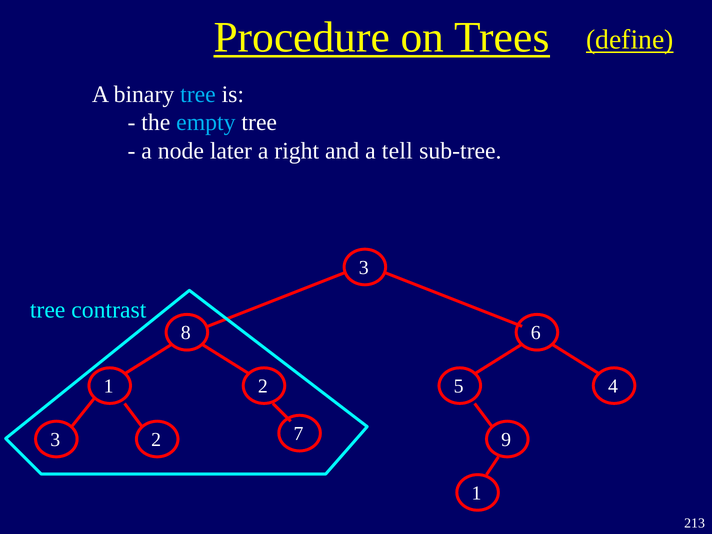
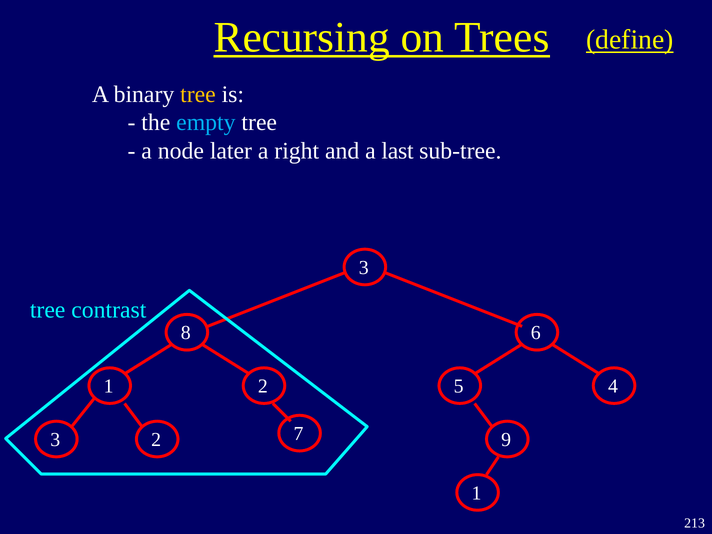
Procedure: Procedure -> Recursing (302, 37)
tree colour: light blue -> yellow (198, 94)
tell: tell -> last (398, 151)
